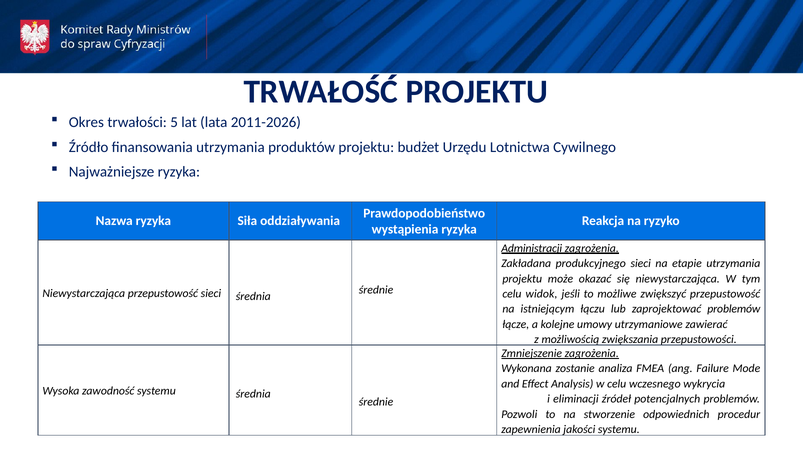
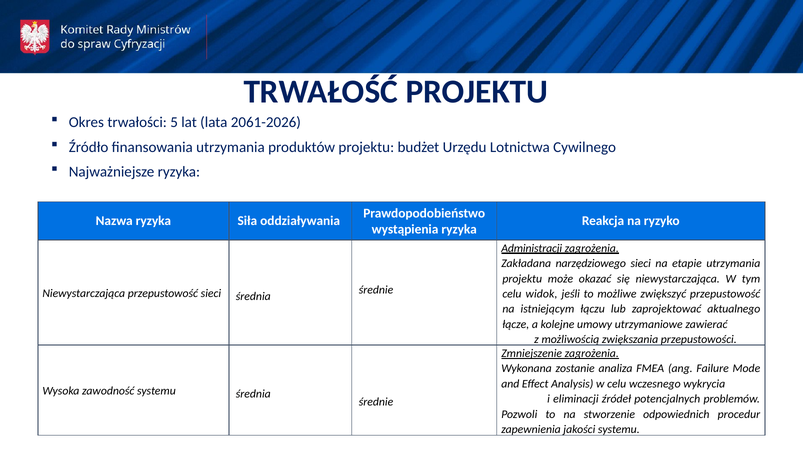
2011-2026: 2011-2026 -> 2061-2026 (266, 123)
produkcyjnego: produkcyjnego -> narzędziowego (591, 264)
zaprojektować problemów: problemów -> aktualnego (734, 310)
